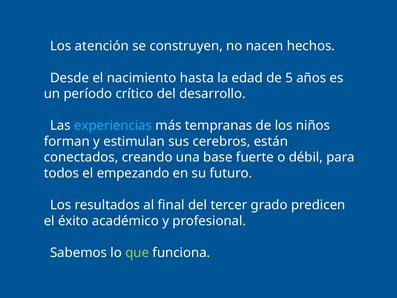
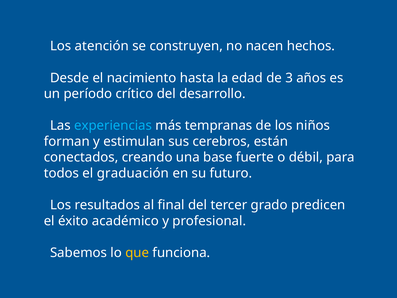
5: 5 -> 3 (289, 78)
empezando: empezando -> graduación (133, 173)
que colour: light green -> yellow (137, 253)
